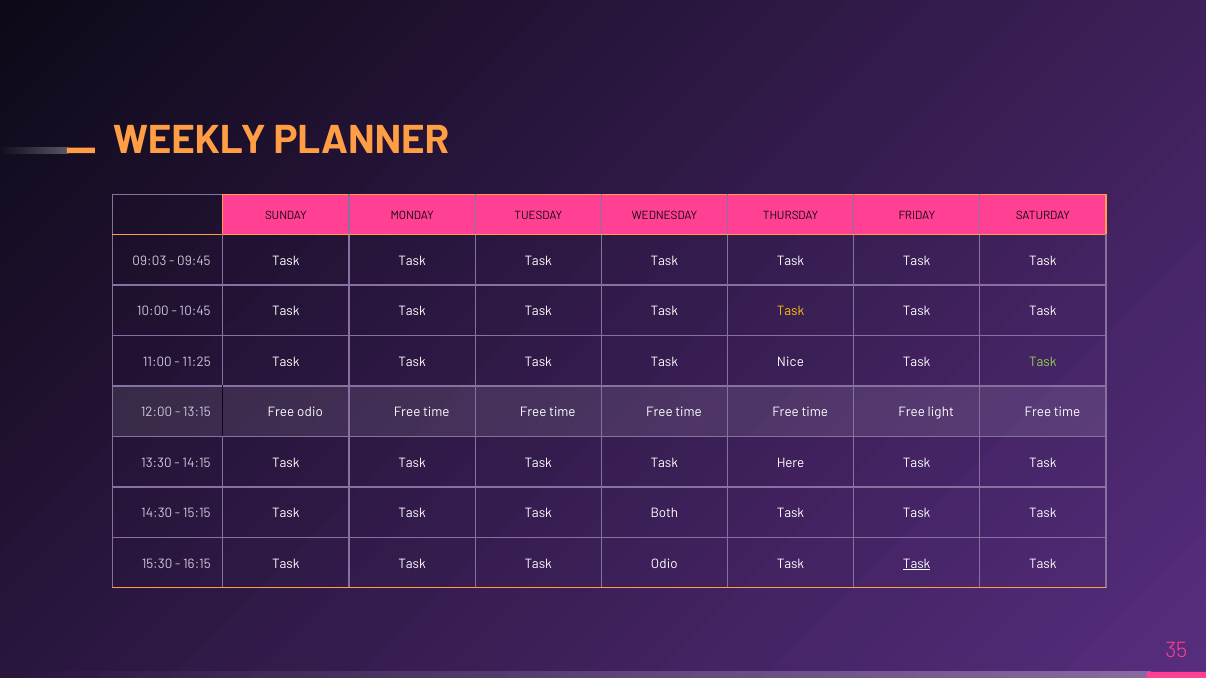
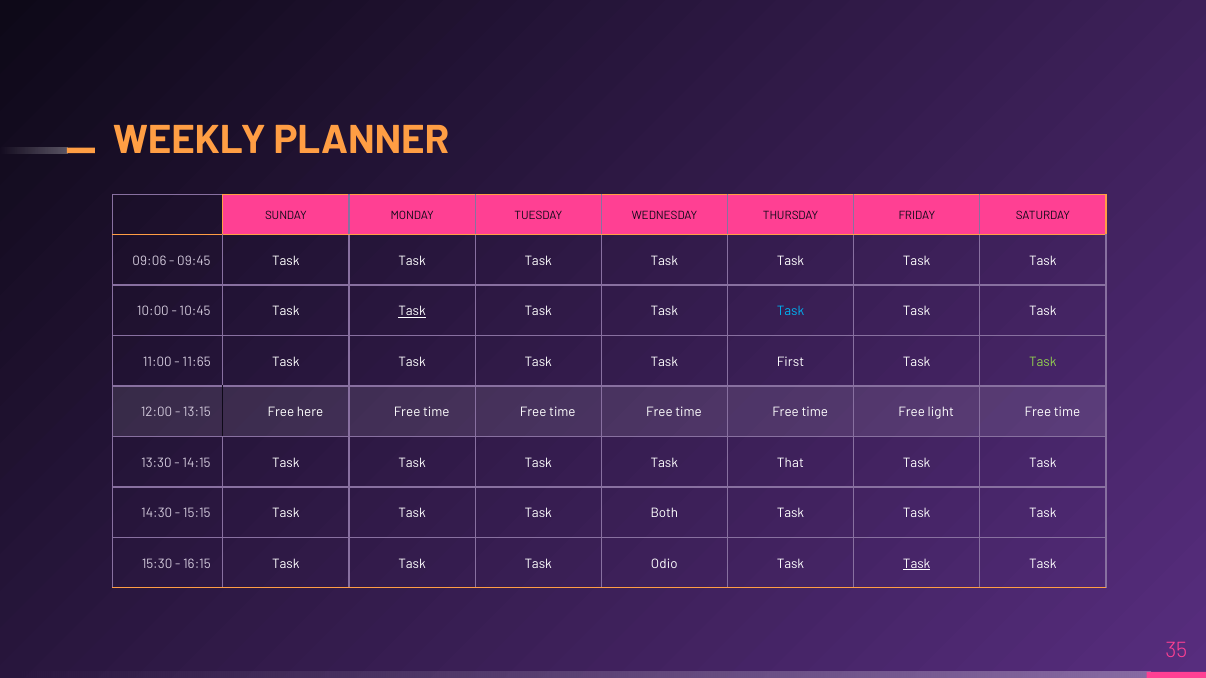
09:03: 09:03 -> 09:06 (149, 261)
Task underline: none -> present (412, 311)
Task colour: yellow -> light blue (791, 311)
11:25: 11:25 -> 11:65 (197, 362)
Nice: Nice -> First (790, 362)
odio: odio -> here (310, 412)
Here: Here -> That (790, 463)
